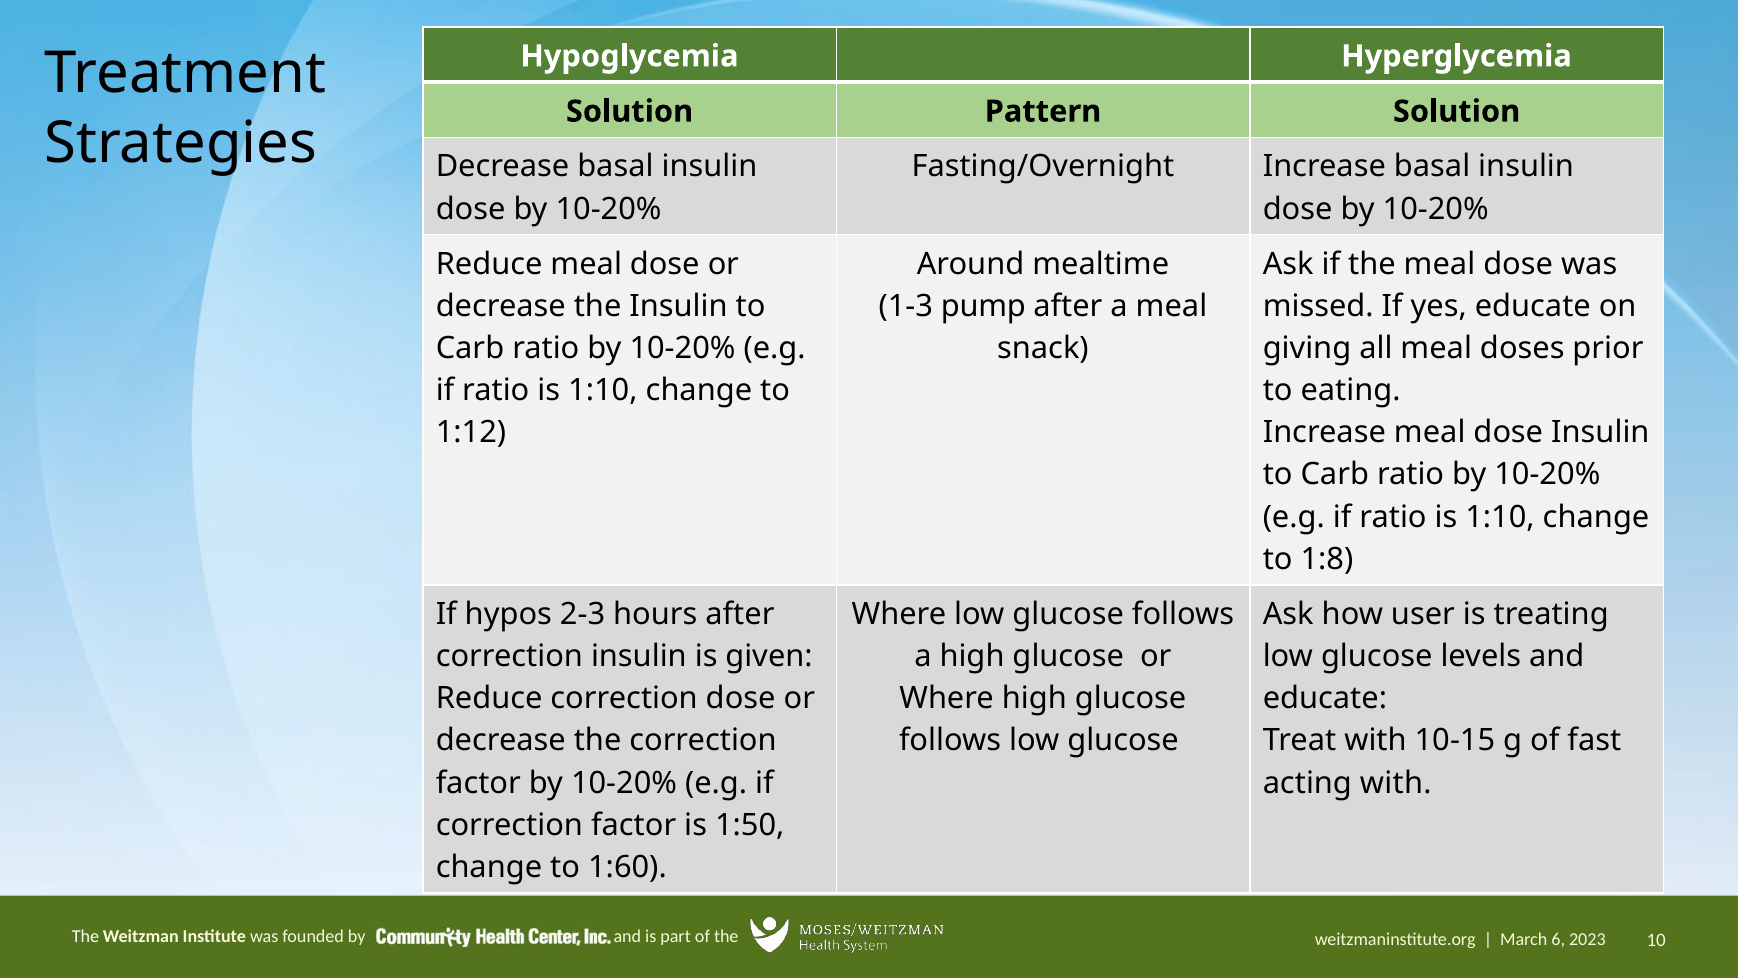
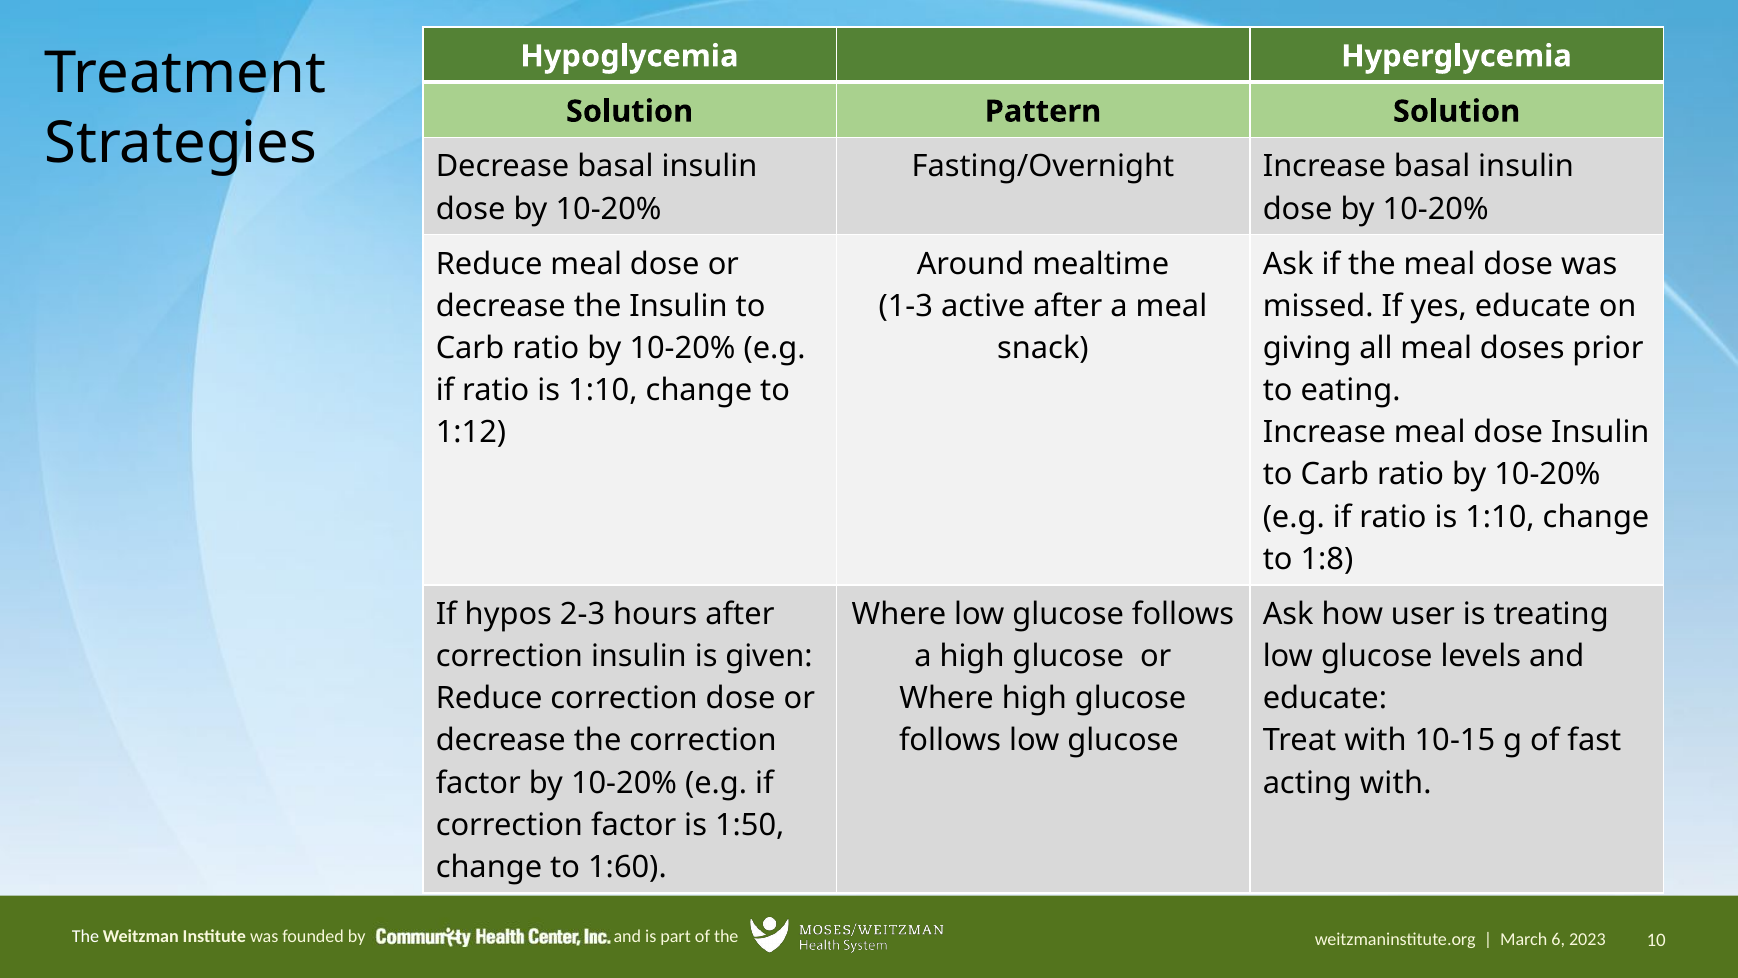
pump: pump -> active (983, 306)
